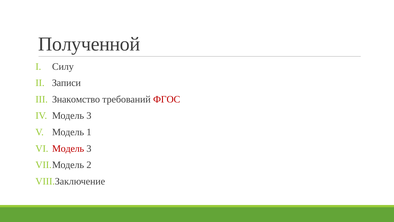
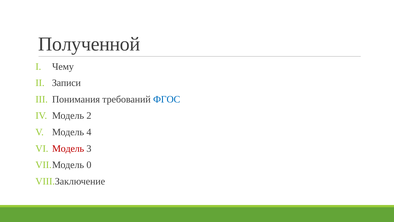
Силу: Силу -> Чему (63, 66)
Знакомство: Знакомство -> Понимания (76, 99)
ФГОС colour: red -> blue (167, 99)
3: 3 -> 2 (89, 116)
1: 1 -> 4 (89, 132)
2: 2 -> 0 (89, 165)
